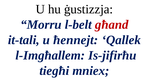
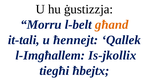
għand colour: red -> orange (112, 25)
Is-jifirħu: Is-jifirħu -> Is-jkollix (112, 55)
mniex: mniex -> ħbejtx (91, 71)
